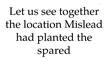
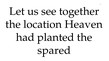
Mislead: Mislead -> Heaven (84, 24)
